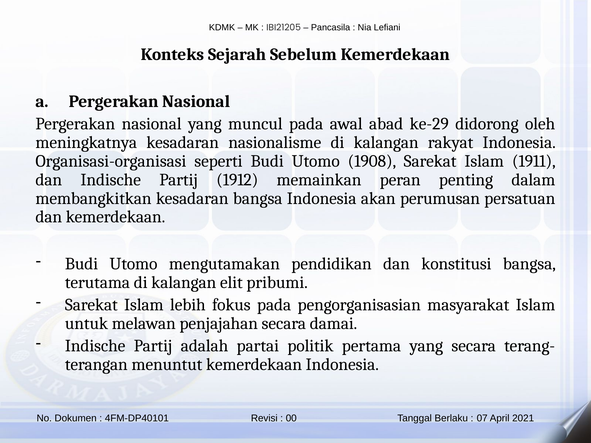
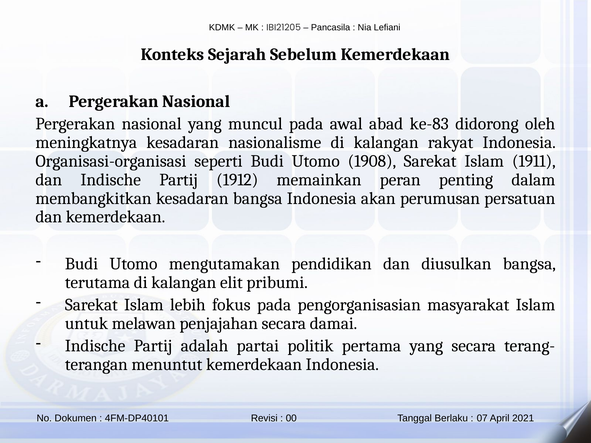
ke-29: ke-29 -> ke-83 (429, 124)
konstitusi: konstitusi -> diusulkan (456, 264)
